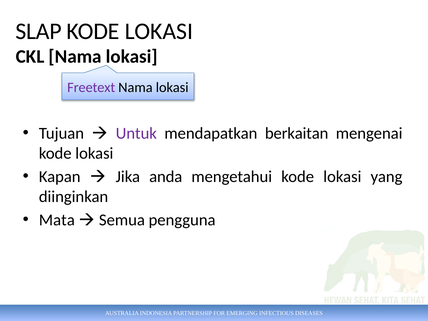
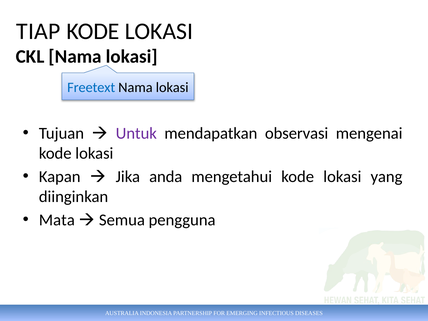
SLAP: SLAP -> TIAP (38, 31)
Freetext colour: purple -> blue (91, 87)
berkaitan: berkaitan -> observasi (297, 133)
